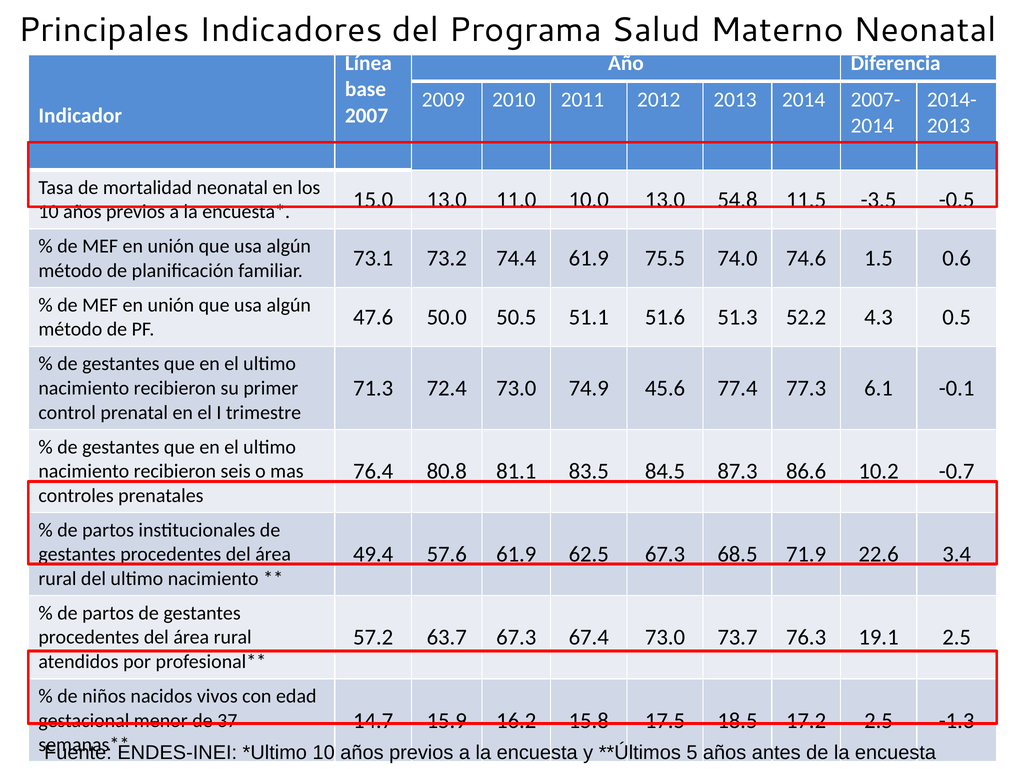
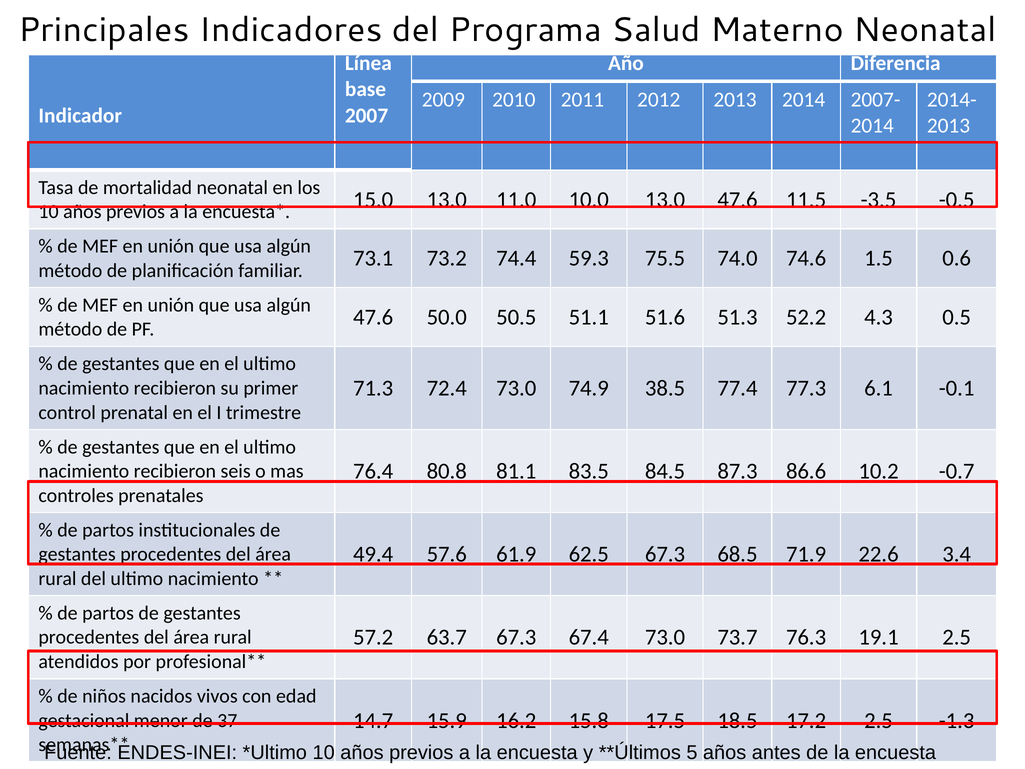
13.0 54.8: 54.8 -> 47.6 (737, 200)
74.4 61.9: 61.9 -> 59.3 (589, 258)
45.6: 45.6 -> 38.5 (665, 388)
